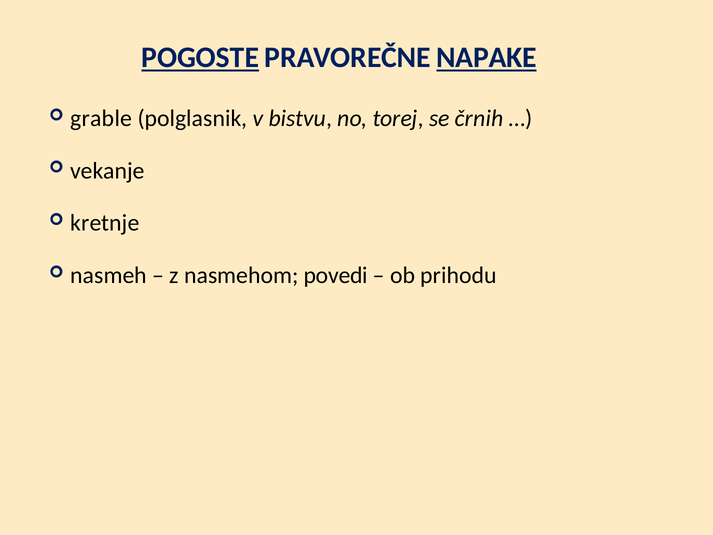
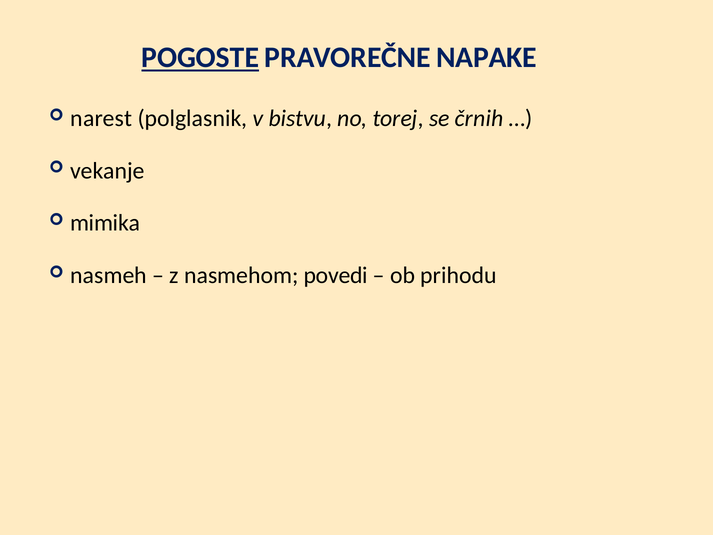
NAPAKE underline: present -> none (486, 58)
grable: grable -> narest (101, 118)
kretnje: kretnje -> mimika (105, 223)
